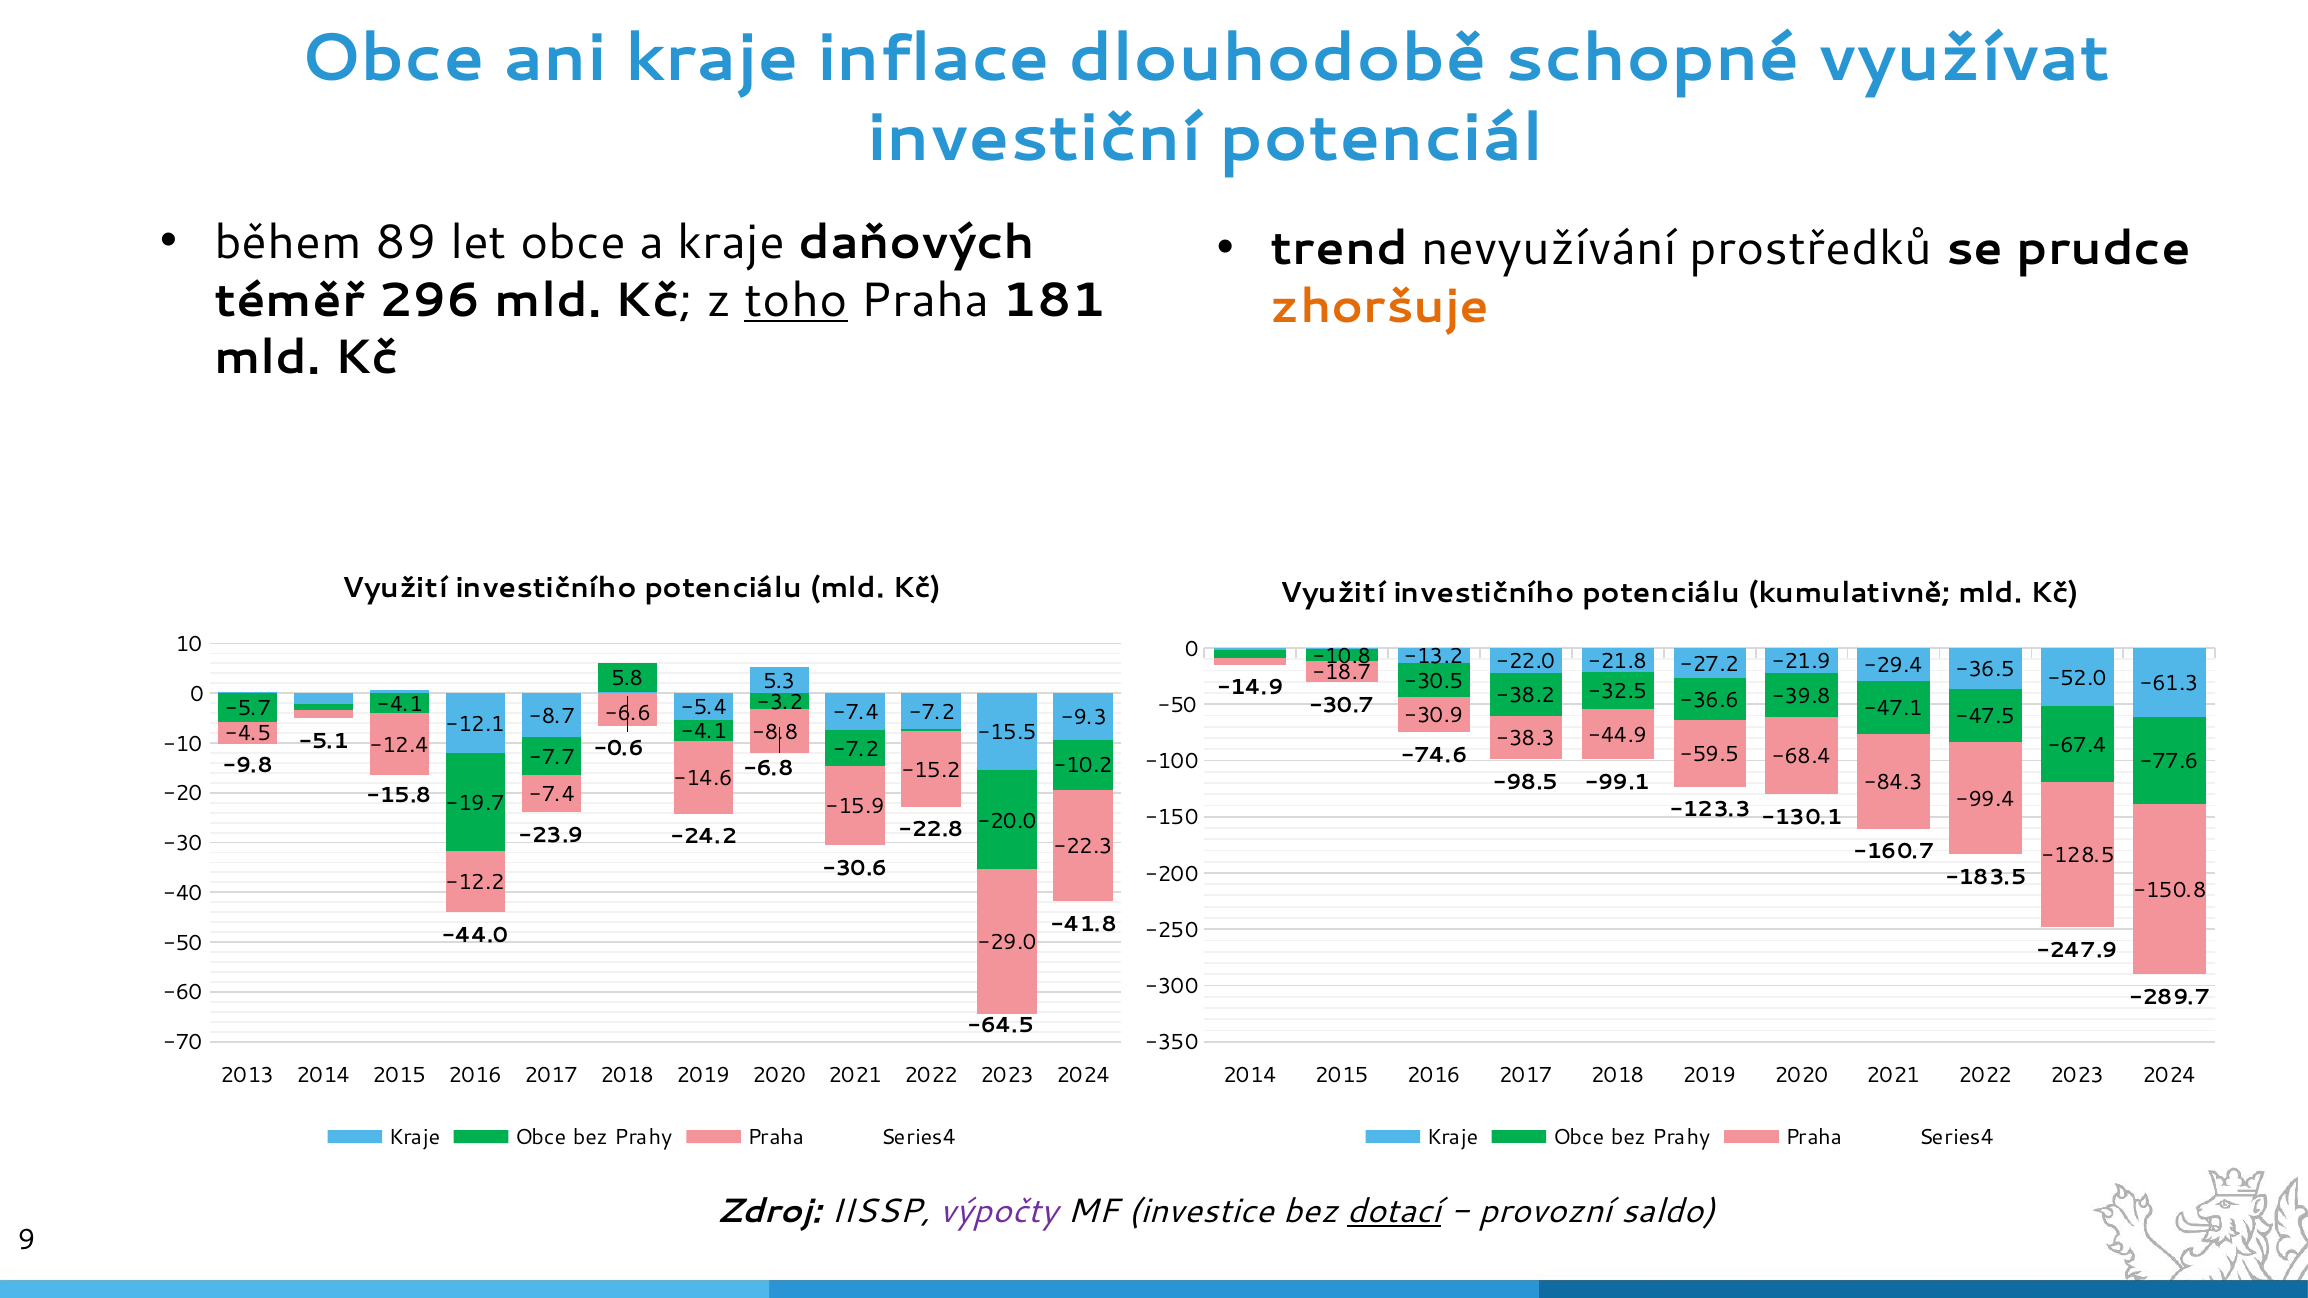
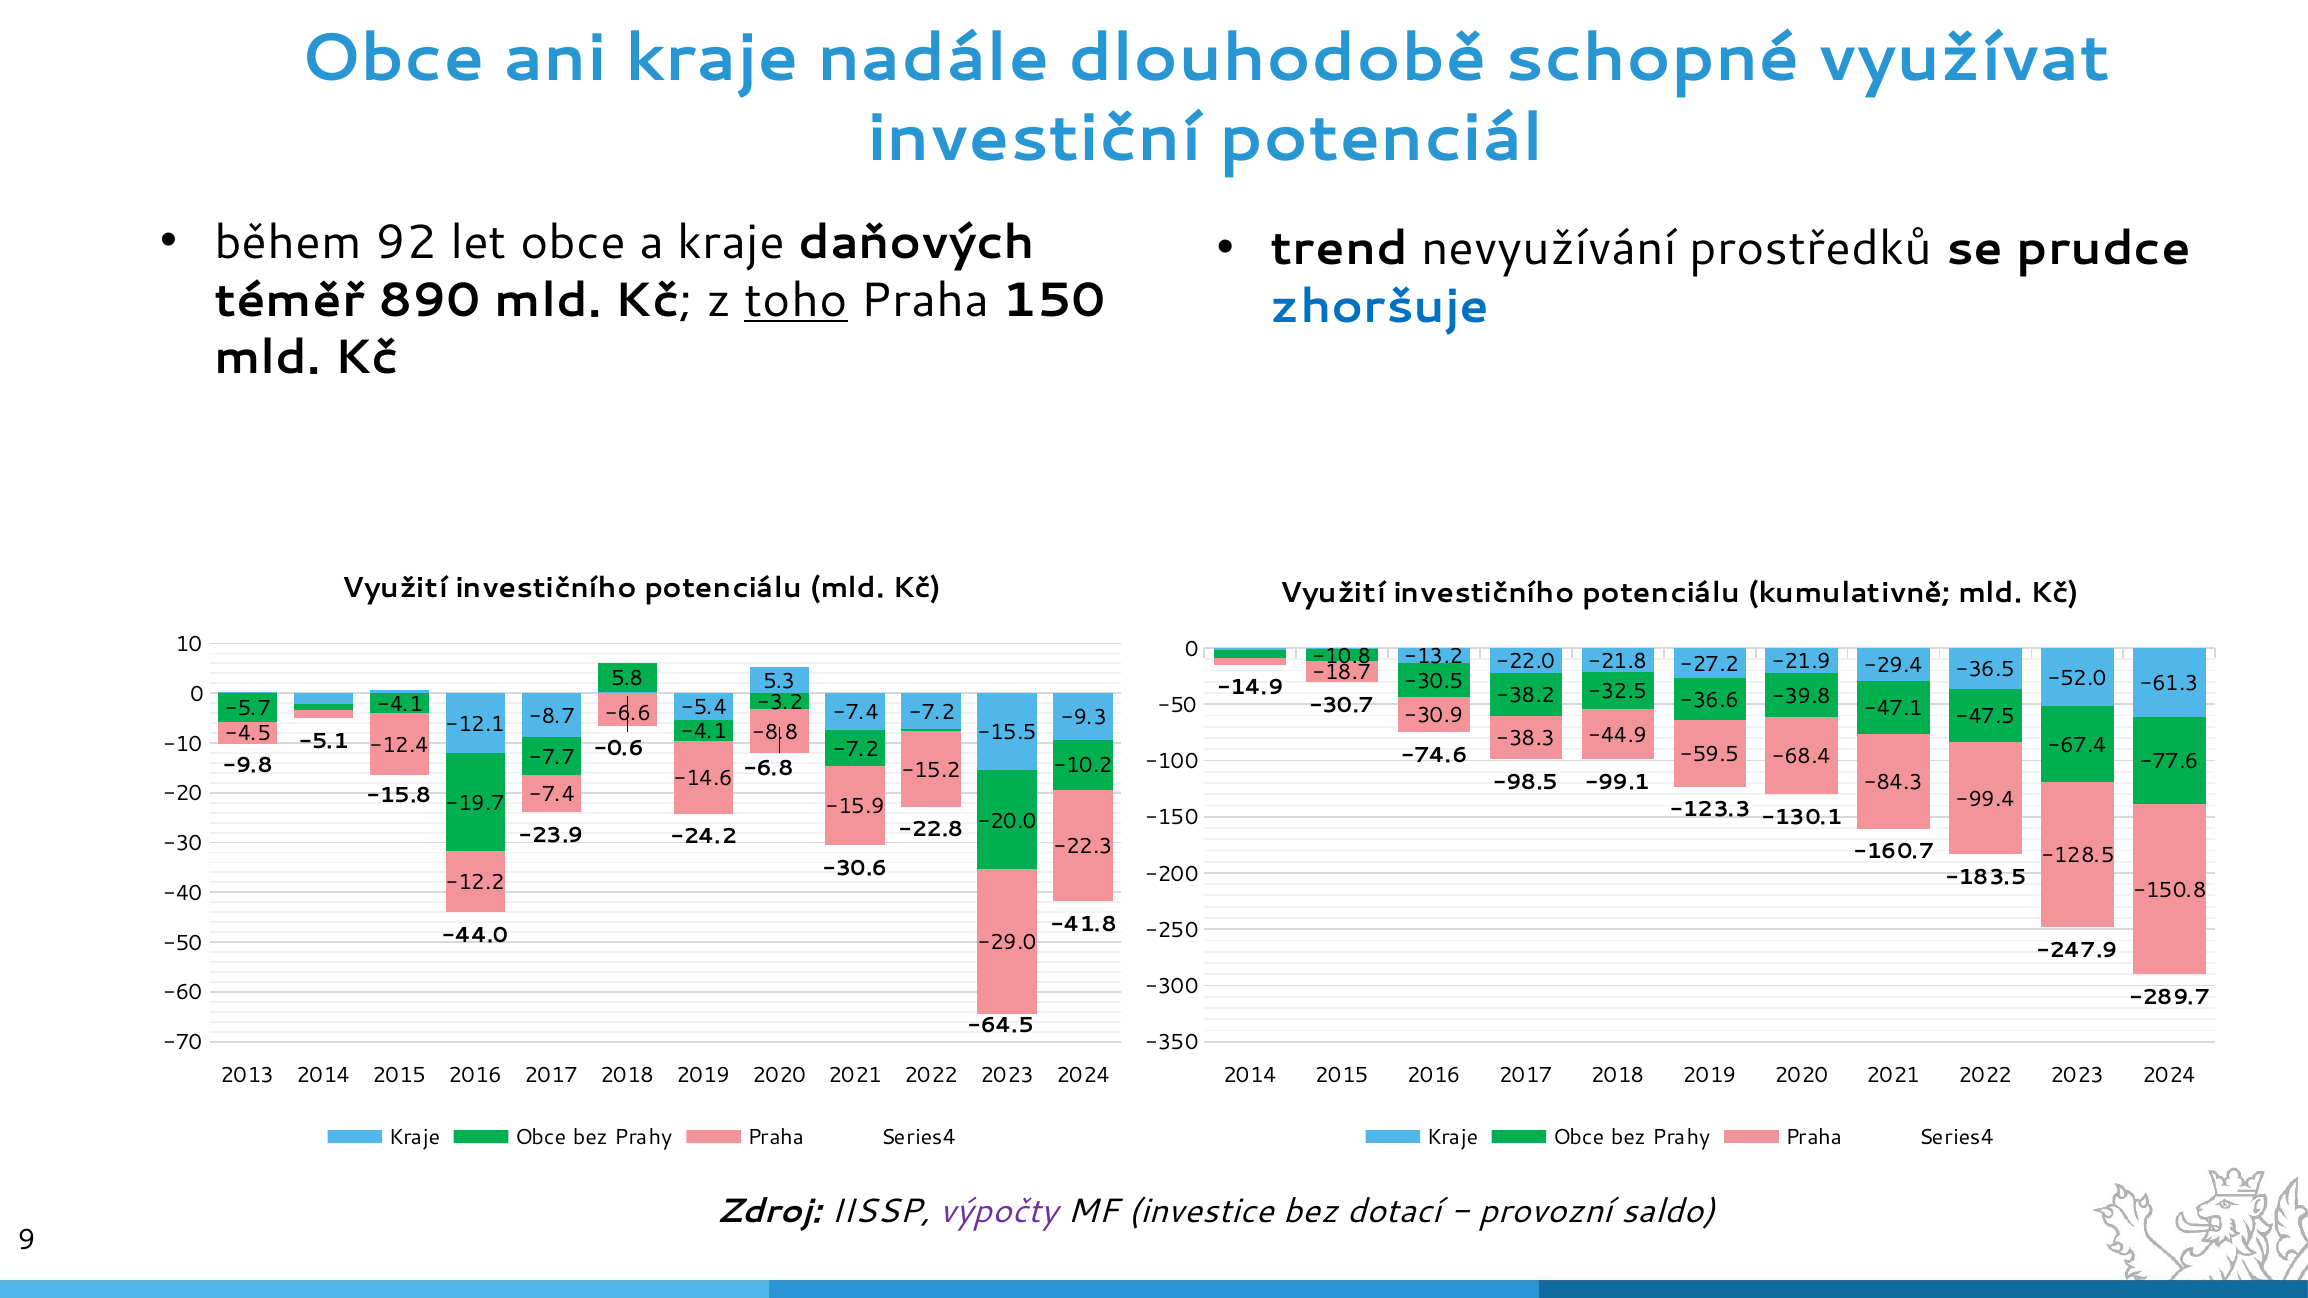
inflace: inflace -> nadále (933, 58)
89: 89 -> 92 (406, 243)
296: 296 -> 890 (430, 300)
181: 181 -> 150 (1054, 300)
zhoršuje colour: orange -> blue (1380, 307)
dotací underline: present -> none (1394, 1212)
